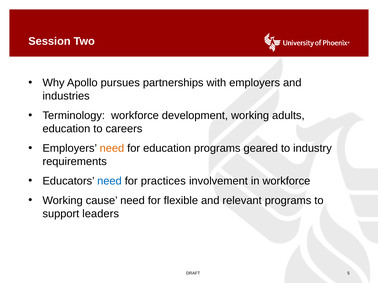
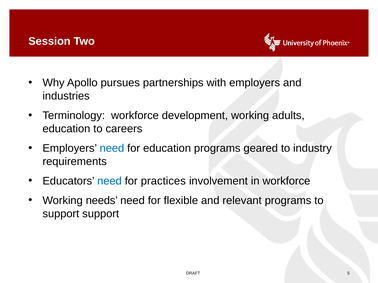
need colour: orange -> blue (112, 149)
cause: cause -> needs (102, 201)
support leaders: leaders -> support (101, 214)
